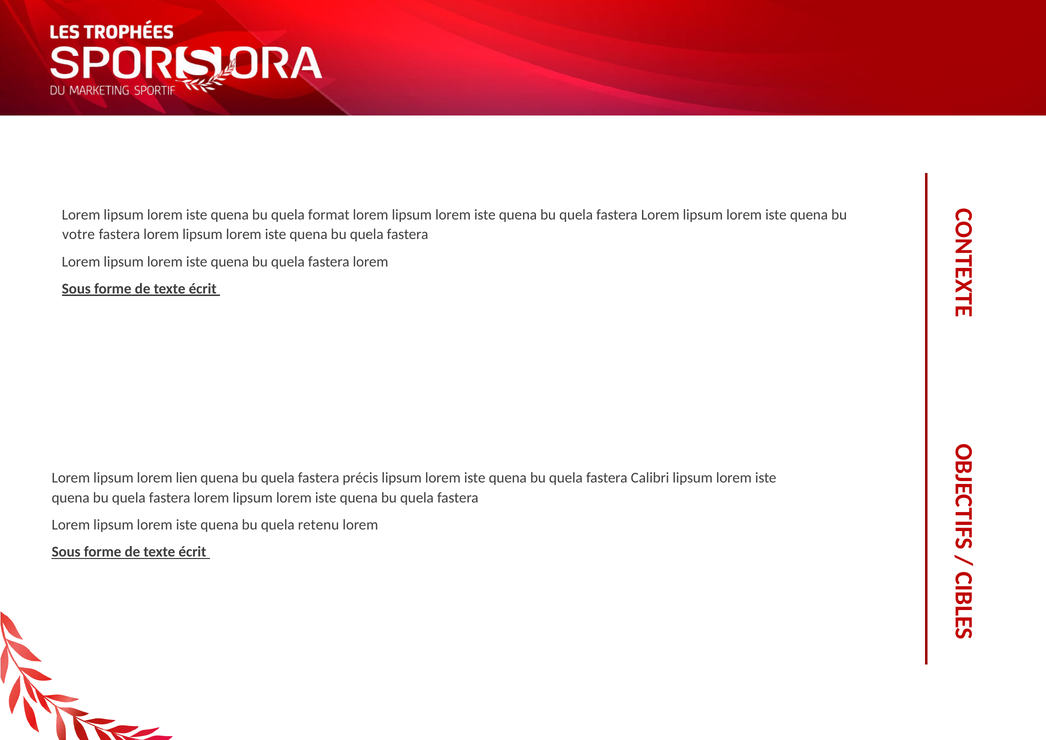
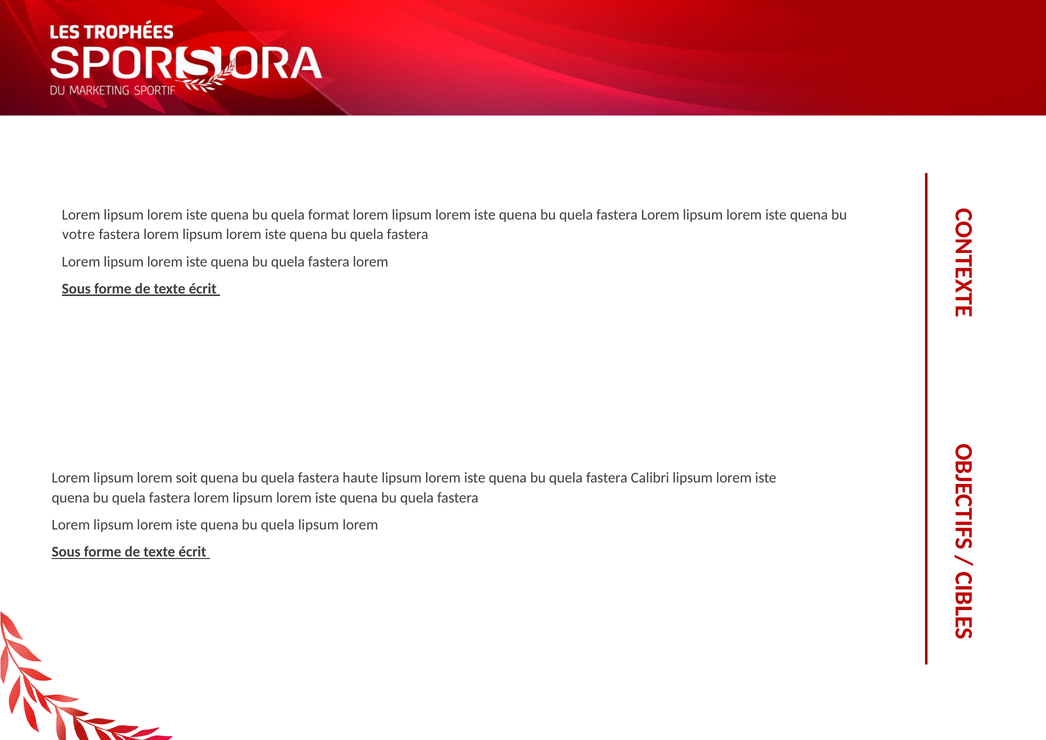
lien: lien -> soit (187, 478)
précis: précis -> haute (360, 478)
quela retenu: retenu -> lipsum (319, 525)
